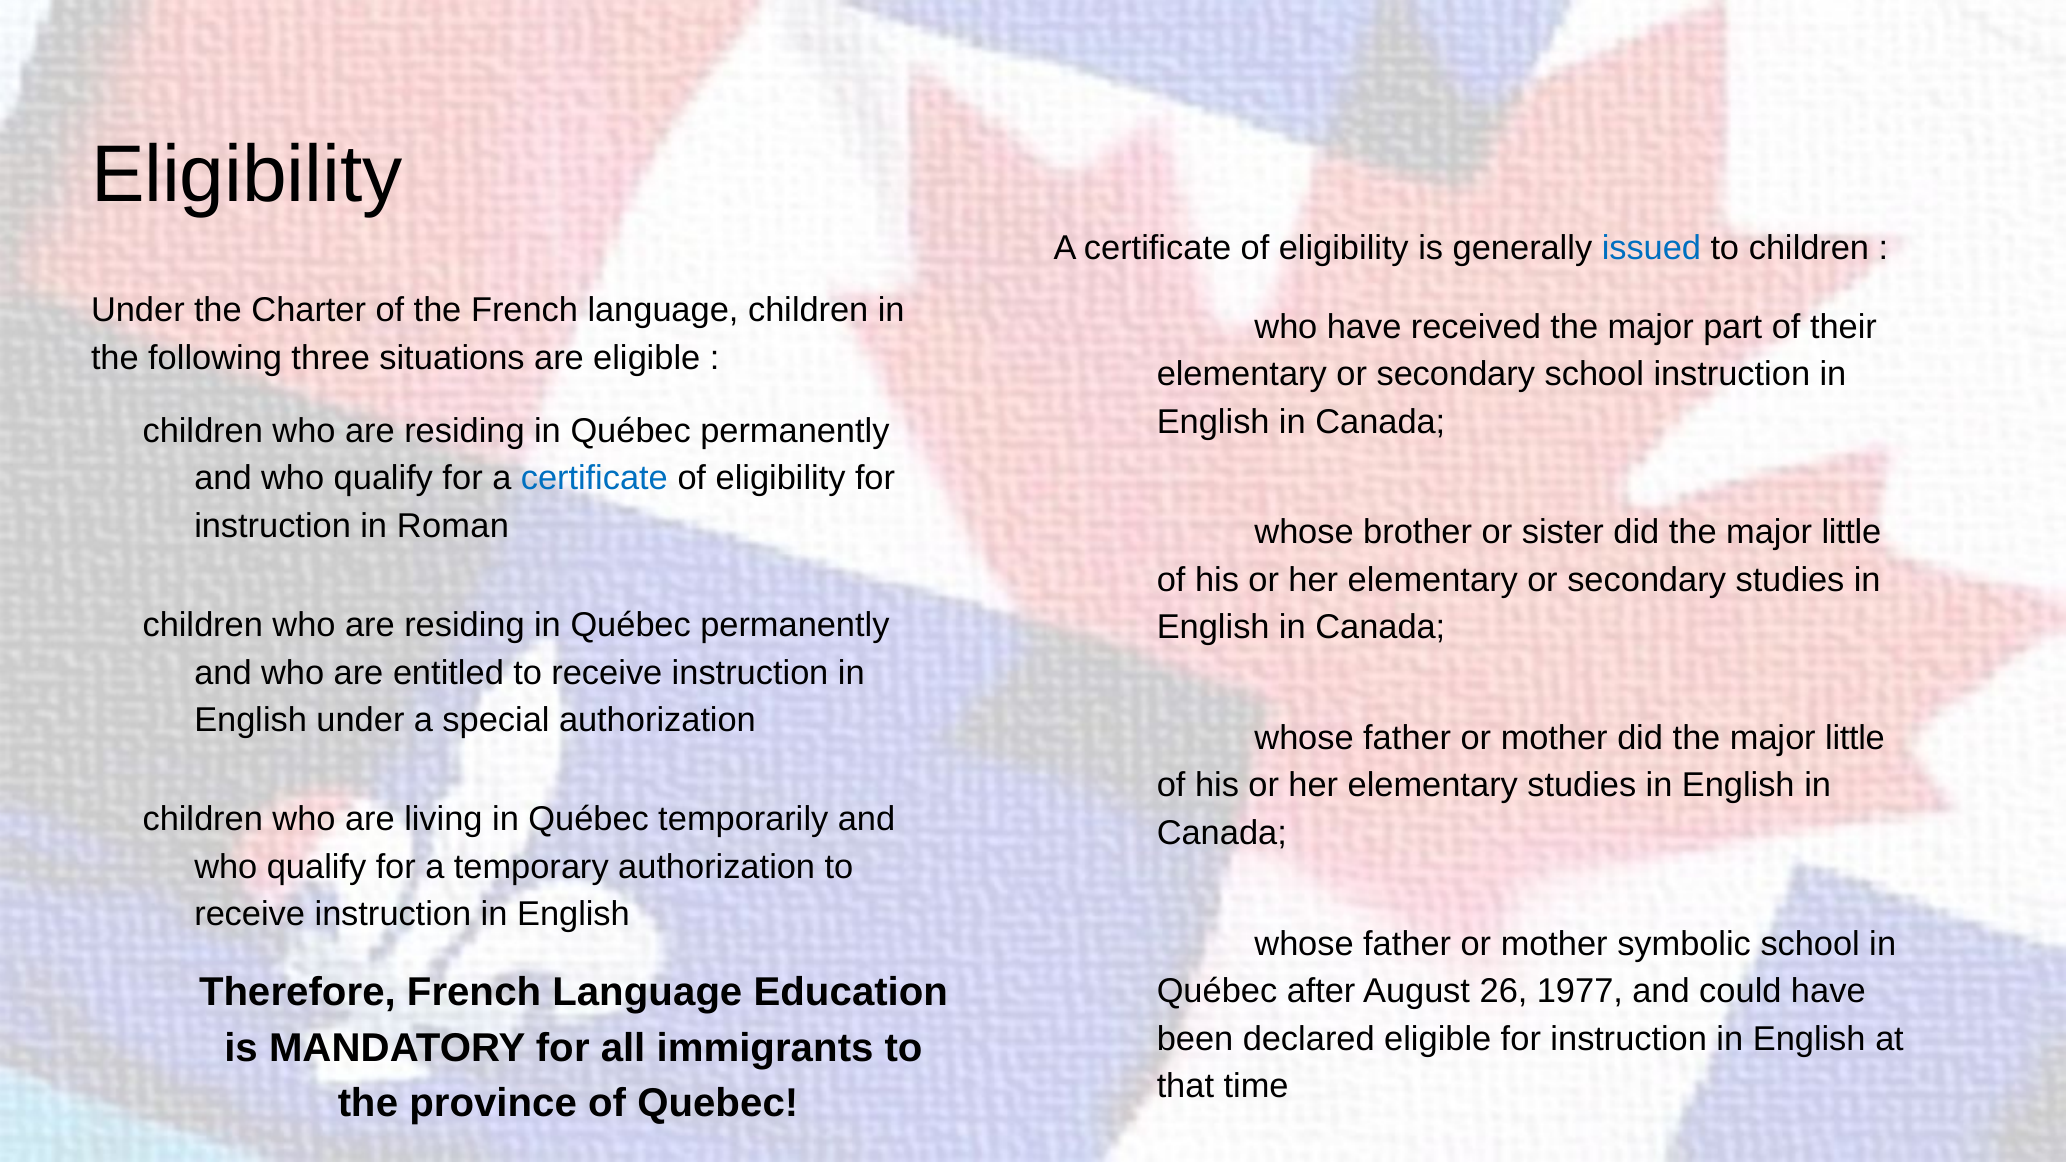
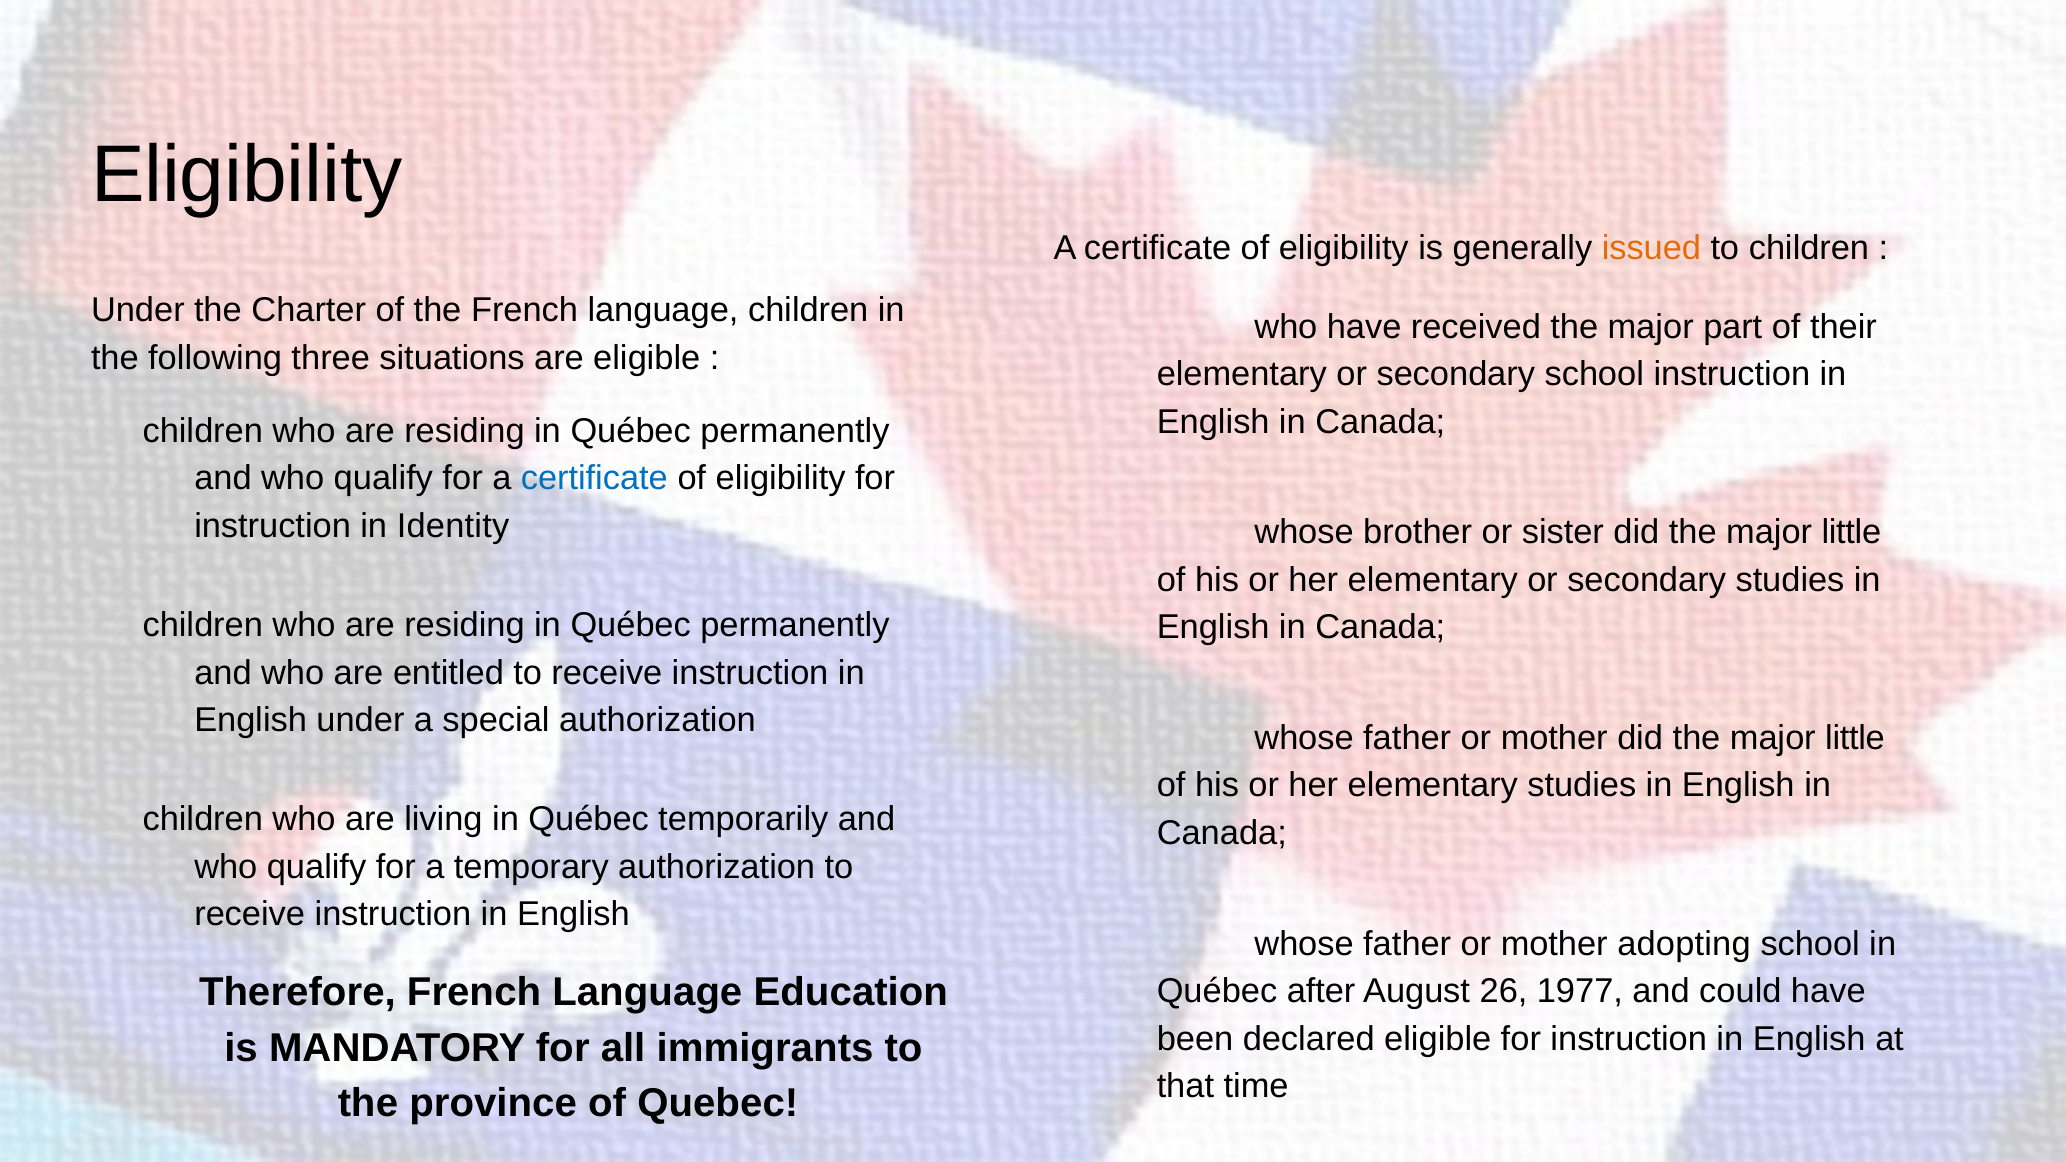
issued colour: blue -> orange (1651, 248)
Roman: Roman -> Identity (453, 526)
symbolic: symbolic -> adopting (1684, 944)
